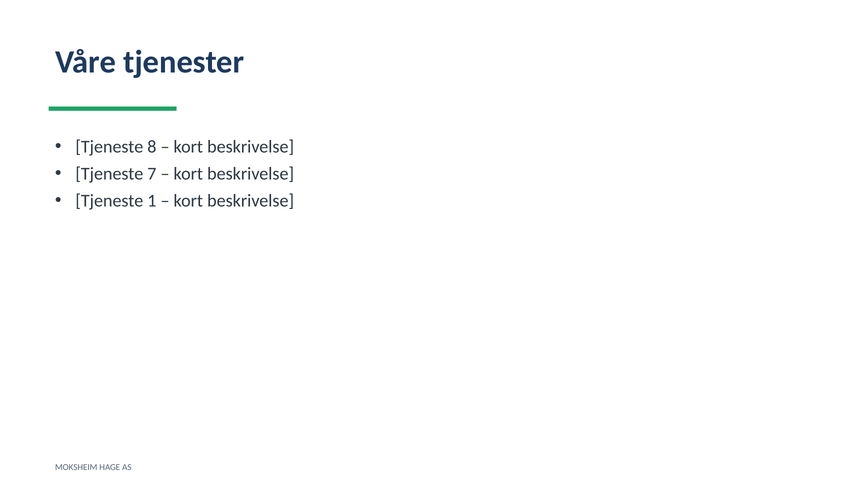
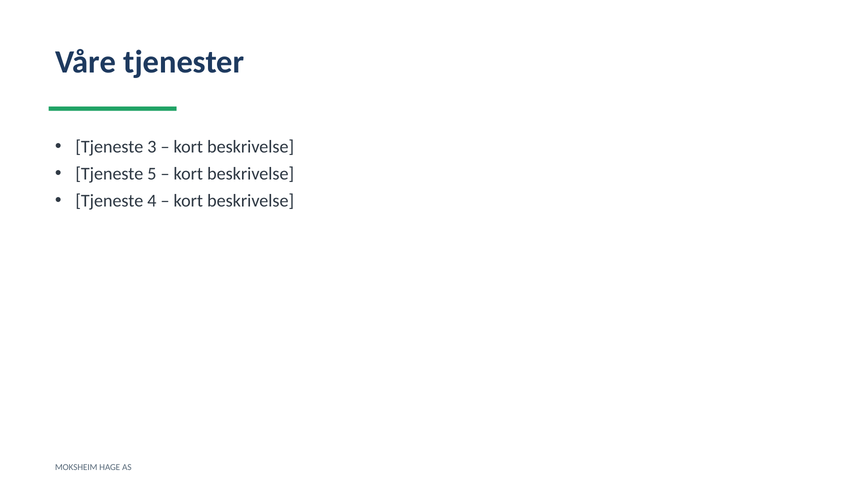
8: 8 -> 3 (152, 147)
7: 7 -> 5 (152, 174)
1: 1 -> 4 (152, 201)
